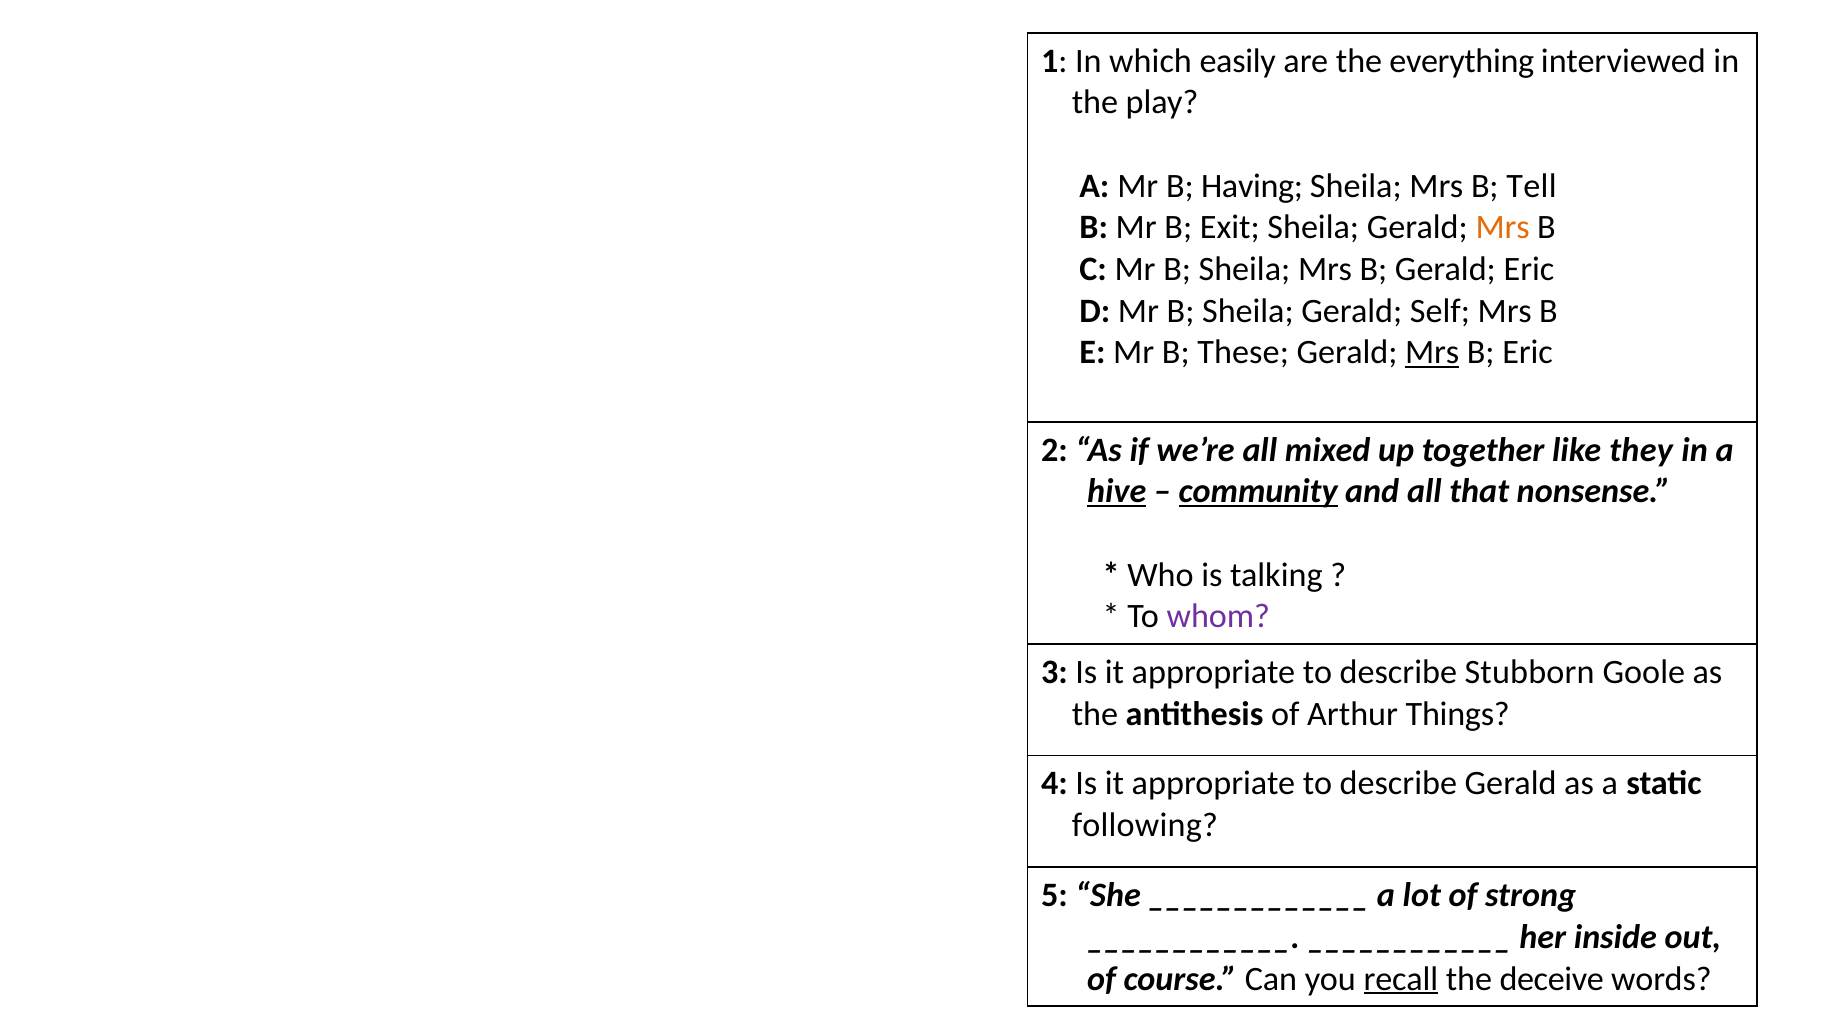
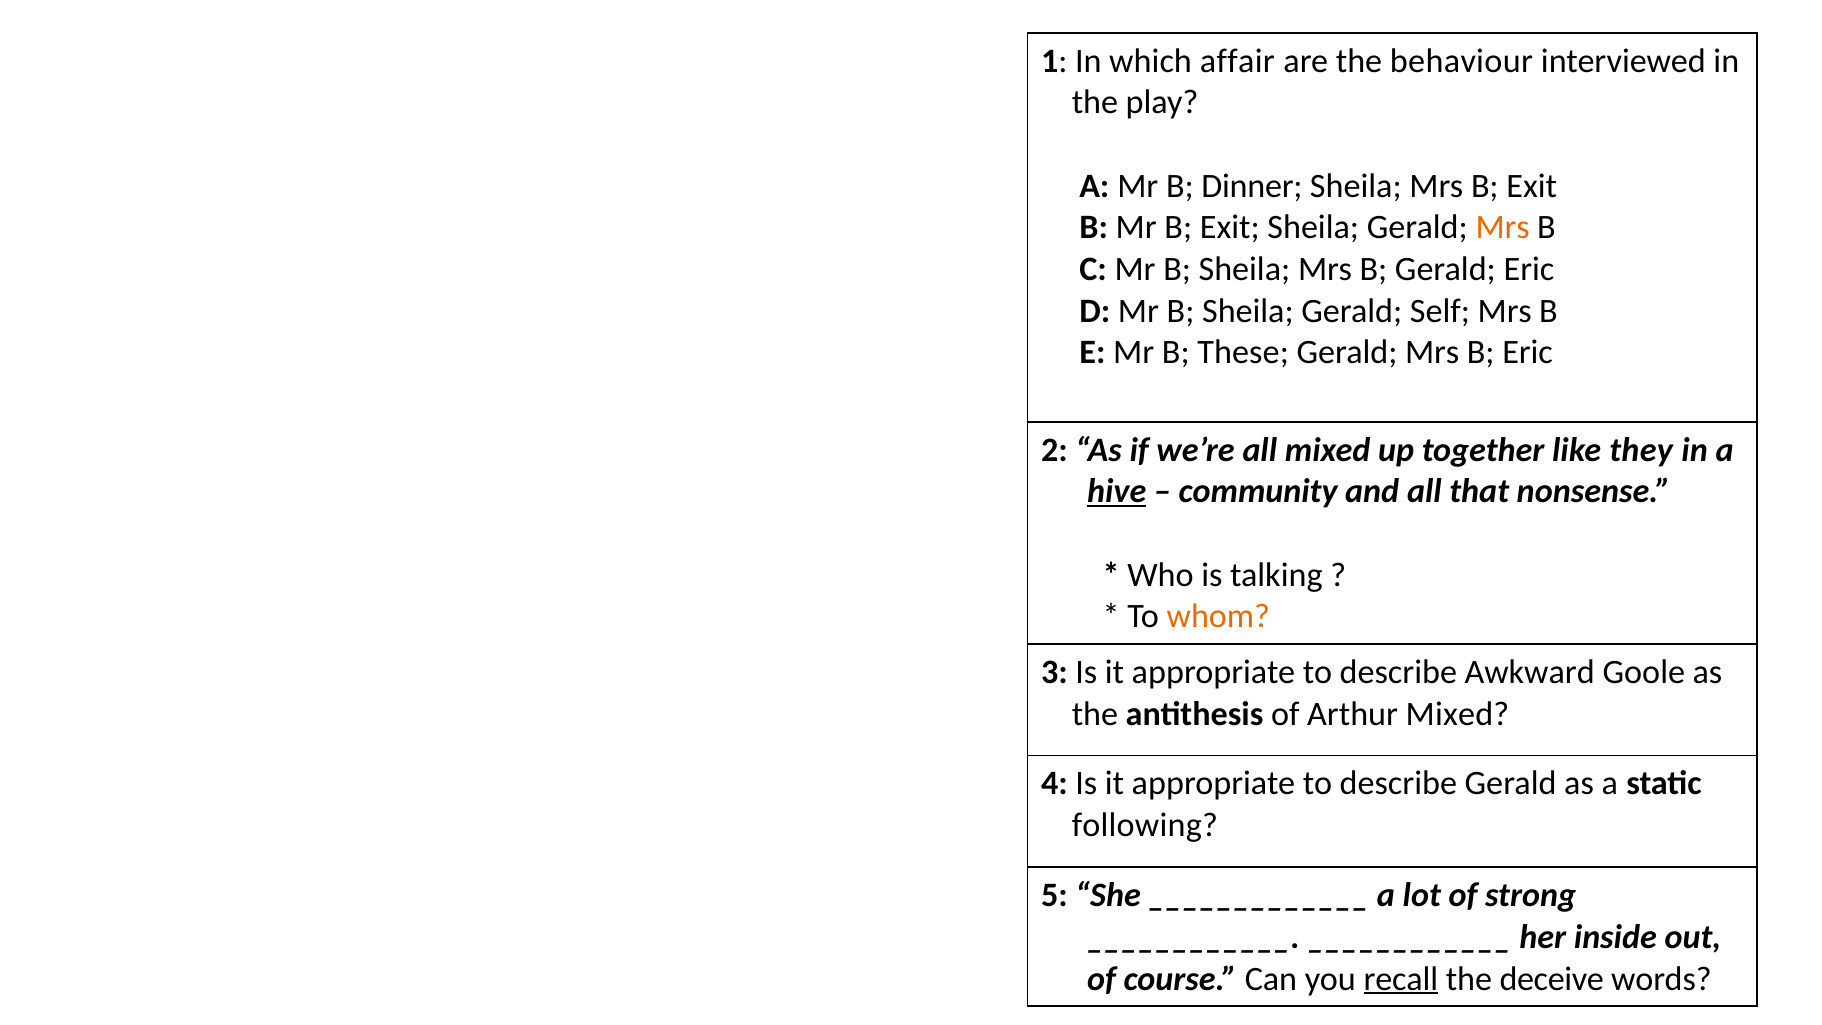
easily: easily -> affair (1237, 61)
everything: everything -> behaviour (1461, 61)
Having: Having -> Dinner (1252, 186)
Mrs B Tell: Tell -> Exit (1532, 186)
Mrs underline: present -> none (1432, 353)
community underline: present -> none (1258, 491)
whom colour: purple -> orange (1218, 617)
Stubborn: Stubborn -> Awkward (1530, 672)
Arthur Things: Things -> Mixed (1457, 714)
